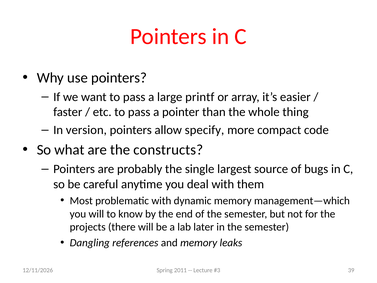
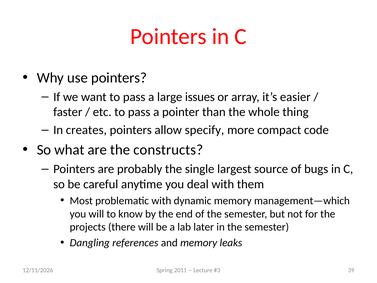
printf: printf -> issues (200, 97)
version: version -> creates (86, 130)
